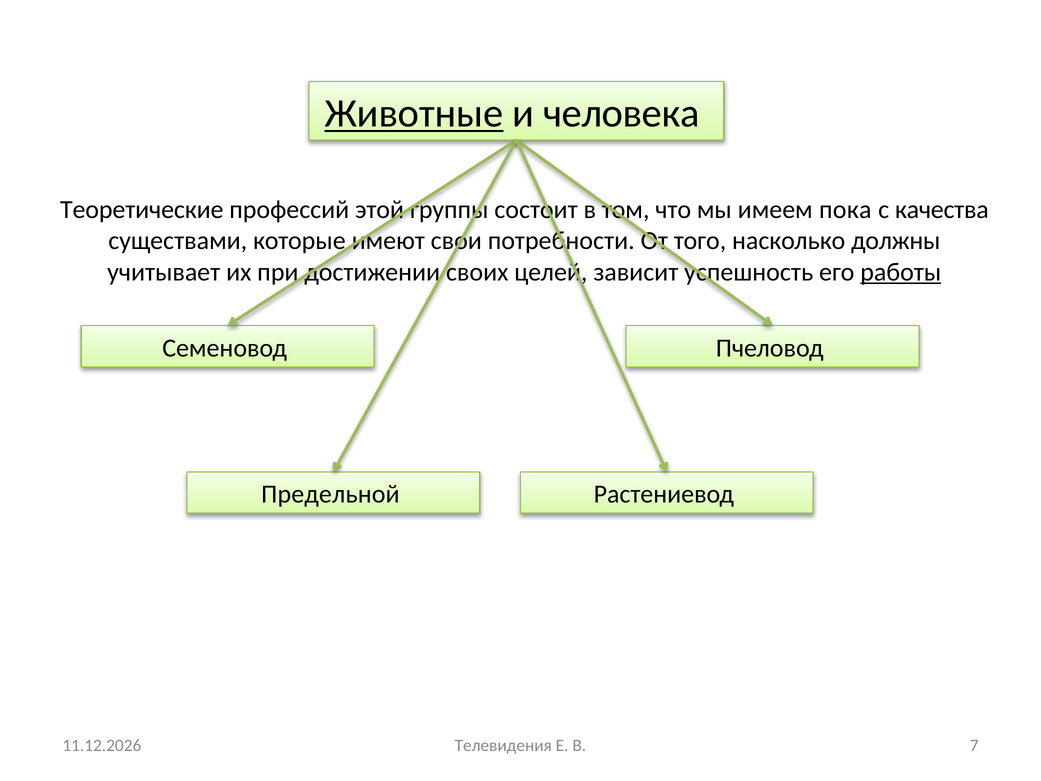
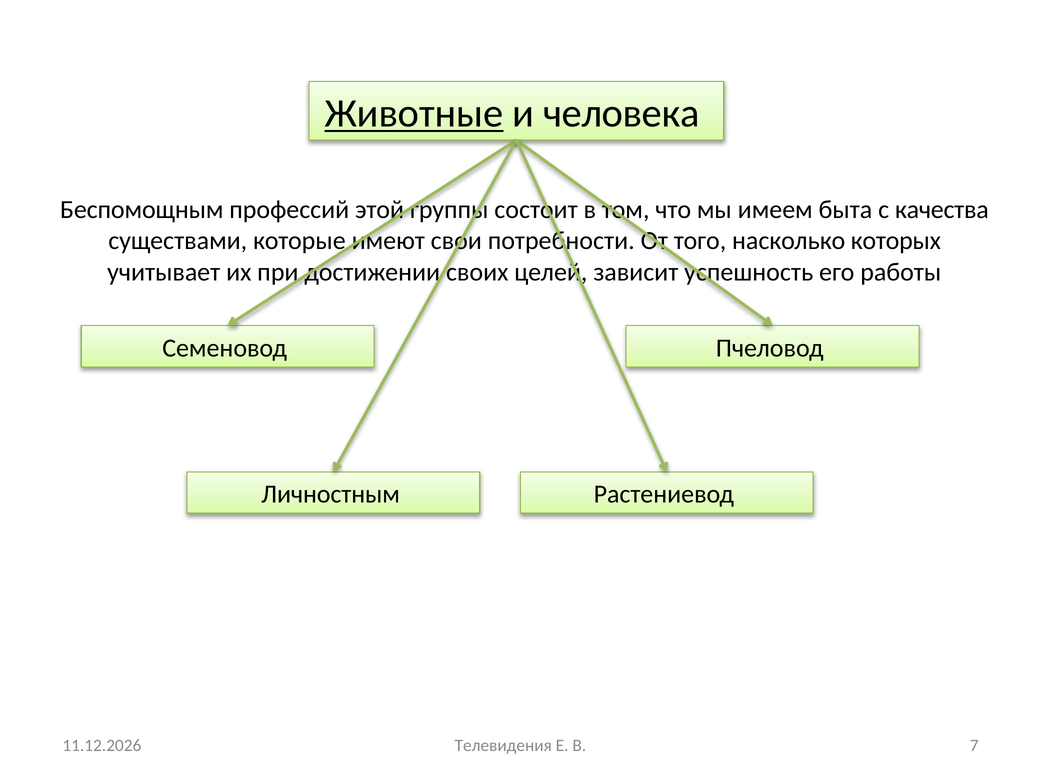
Теоретические: Теоретические -> Беспомощным (142, 210)
пока: пока -> быта (845, 210)
должны: должны -> которых (896, 241)
работы underline: present -> none (901, 272)
Предельной: Предельной -> Личностным (331, 494)
